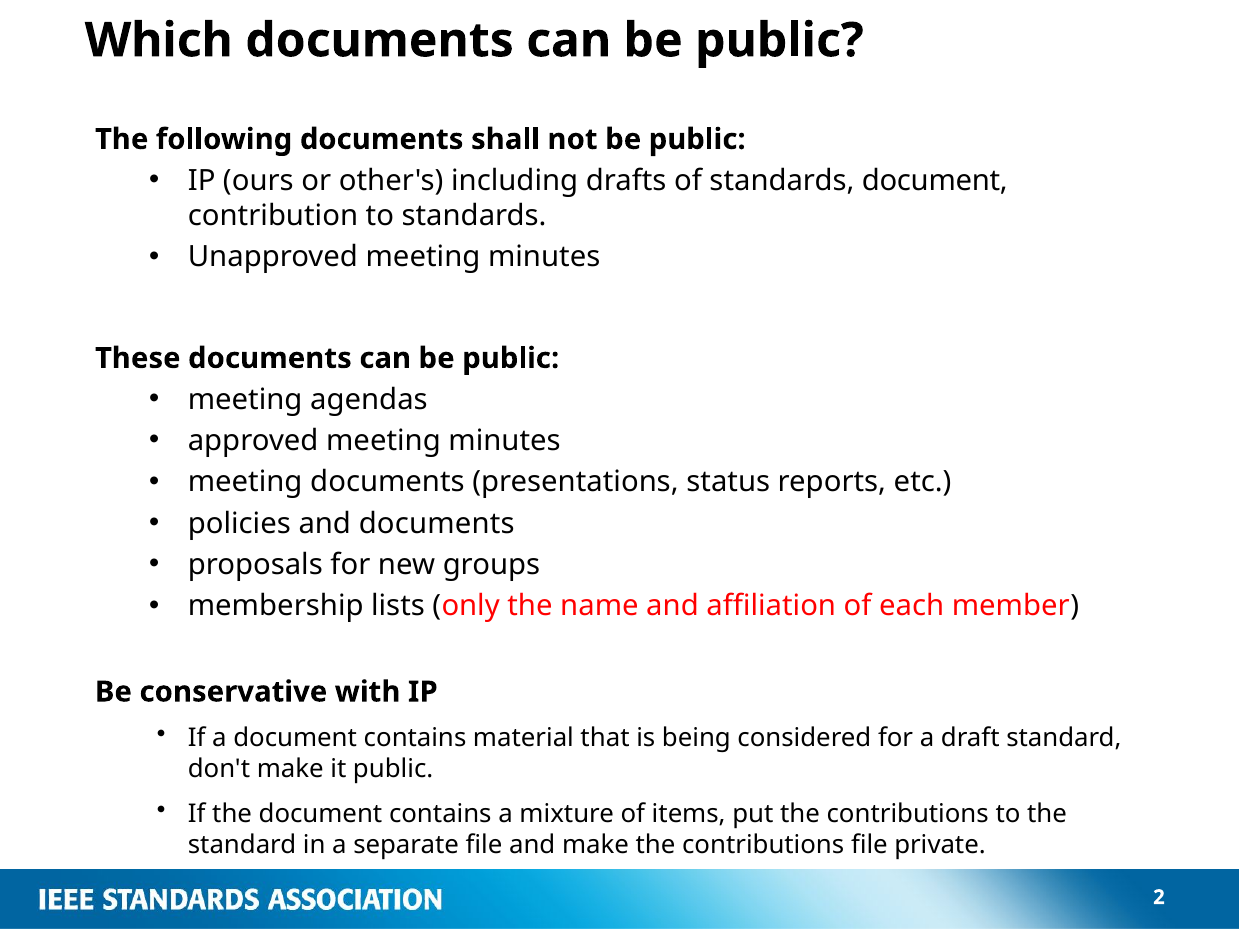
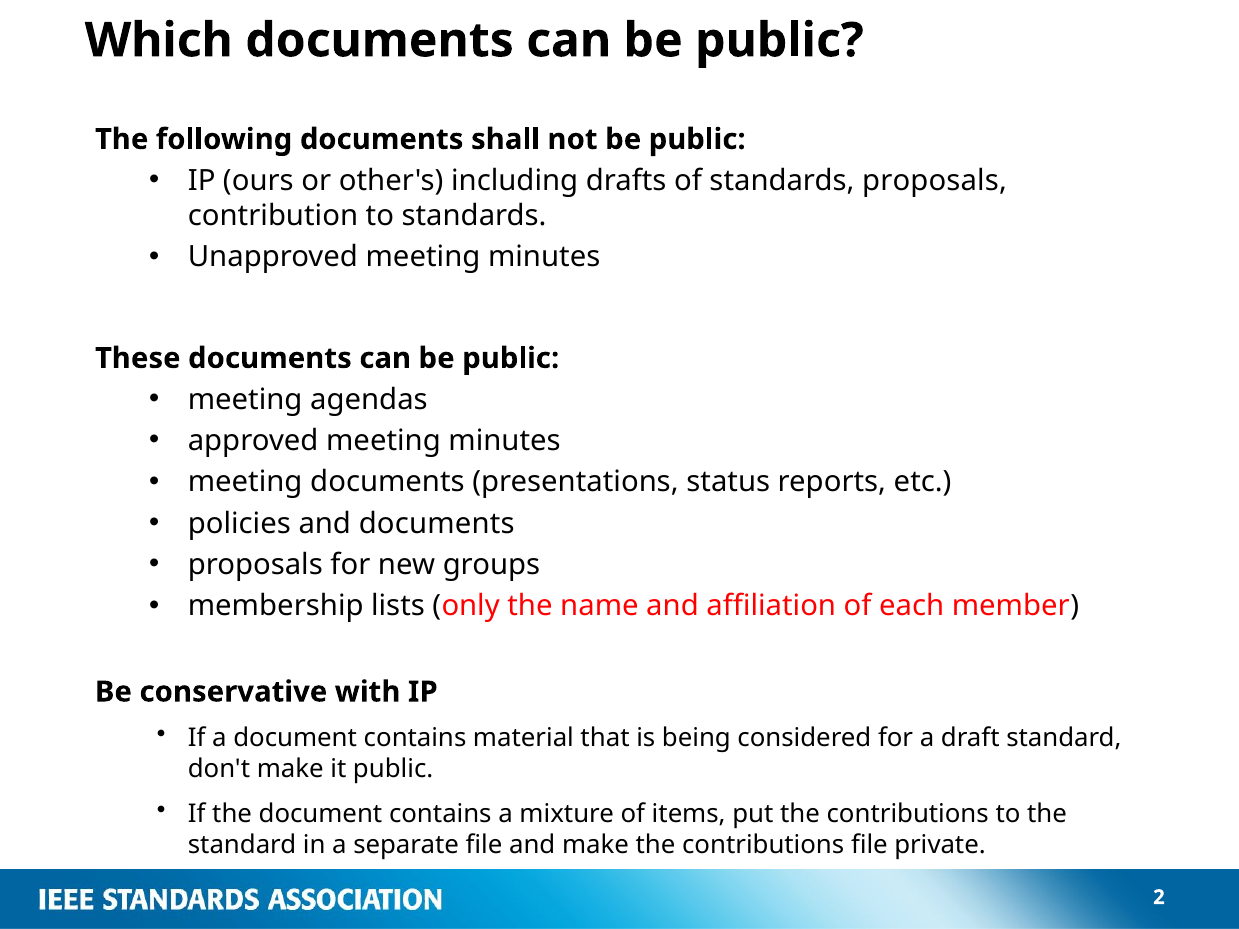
standards document: document -> proposals (935, 181)
